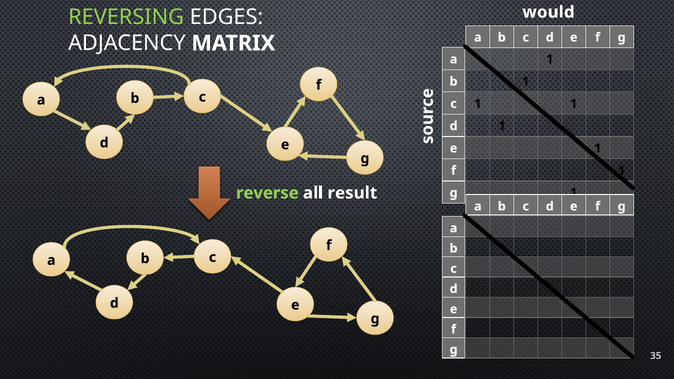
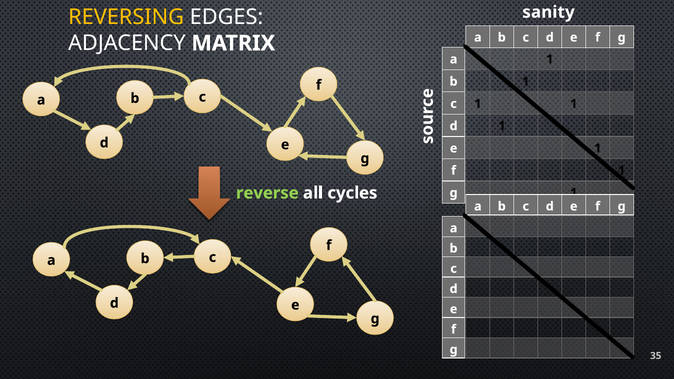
would: would -> sanity (548, 12)
REVERSING colour: light green -> yellow (126, 17)
result: result -> cycles (352, 193)
